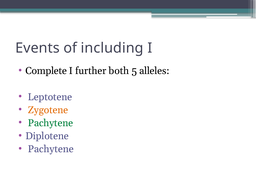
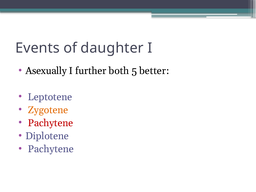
including: including -> daughter (112, 48)
Complete: Complete -> Asexually (46, 71)
alleles: alleles -> better (154, 71)
Pachytene colour: green -> red (51, 123)
